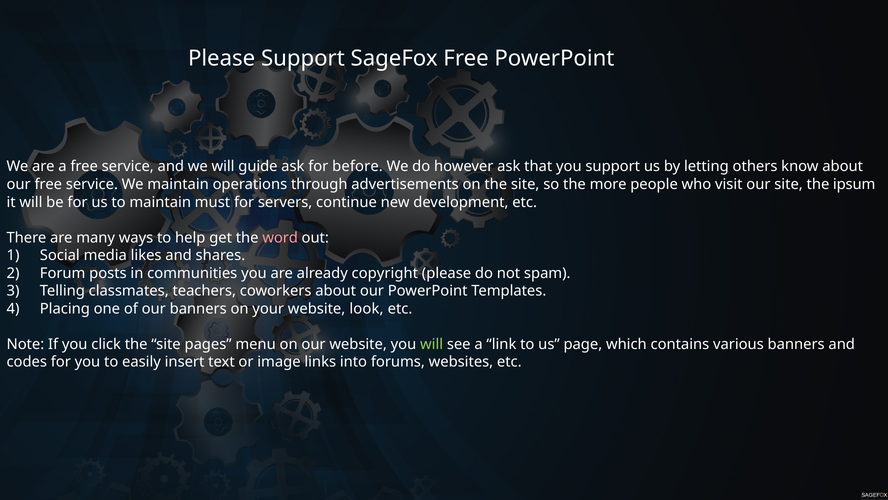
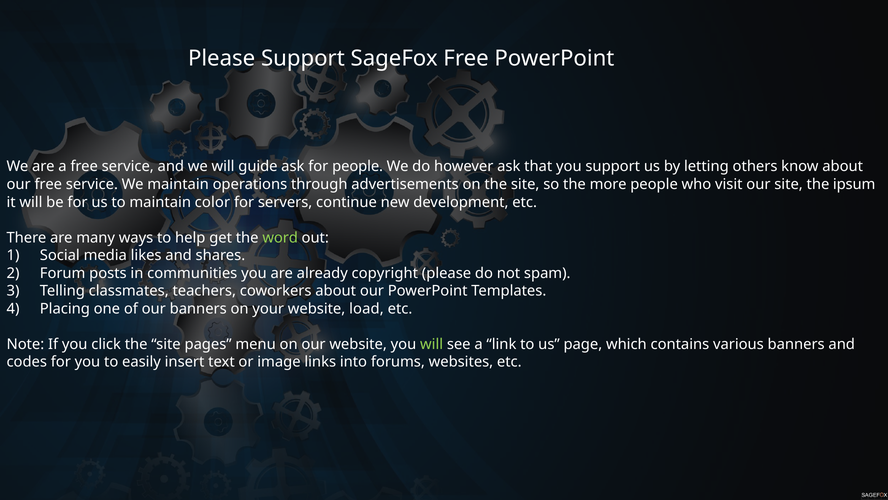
for before: before -> people (358, 166)
must: must -> color (212, 202)
word colour: pink -> light green (280, 237)
look: look -> load (366, 308)
